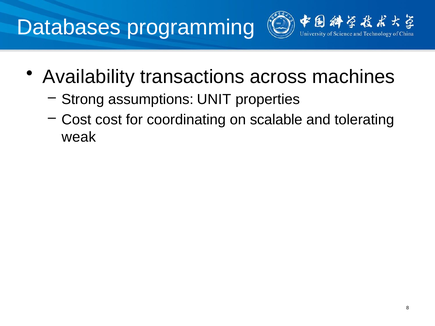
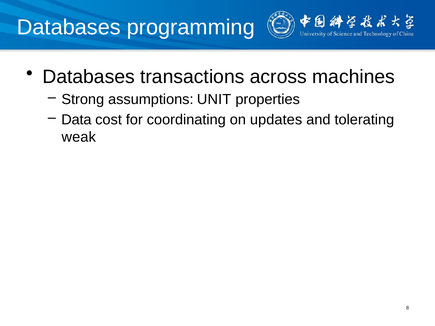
Availability: Availability -> Databases (89, 77)
Cost: Cost -> Data (76, 120)
scalable: scalable -> updates (276, 120)
